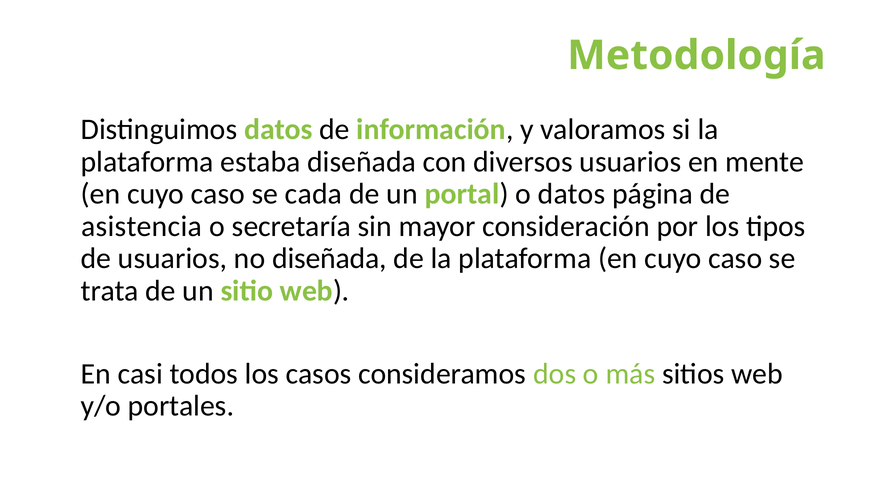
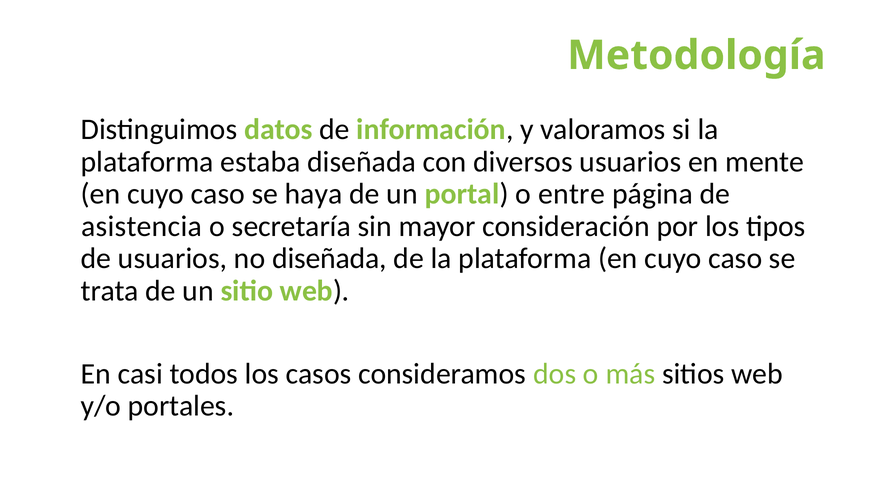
cada: cada -> haya (314, 194)
o datos: datos -> entre (571, 194)
